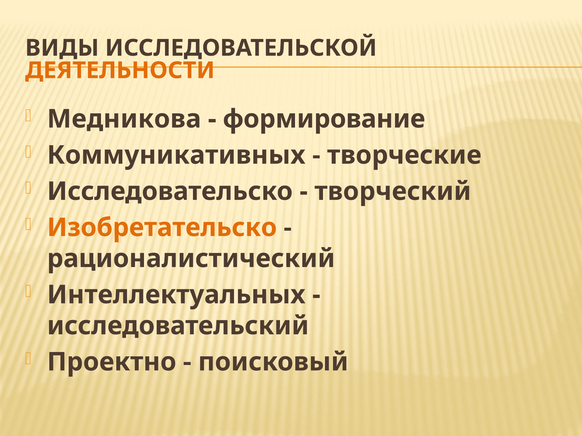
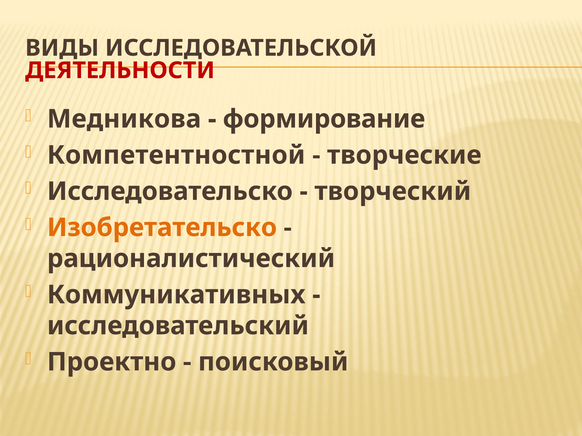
ДЕЯТЕЛЬНОСТИ colour: orange -> red (120, 71)
Коммуникативных: Коммуникативных -> Компетентностной (176, 155)
Интеллектуальных: Интеллектуальных -> Коммуникативных (176, 295)
